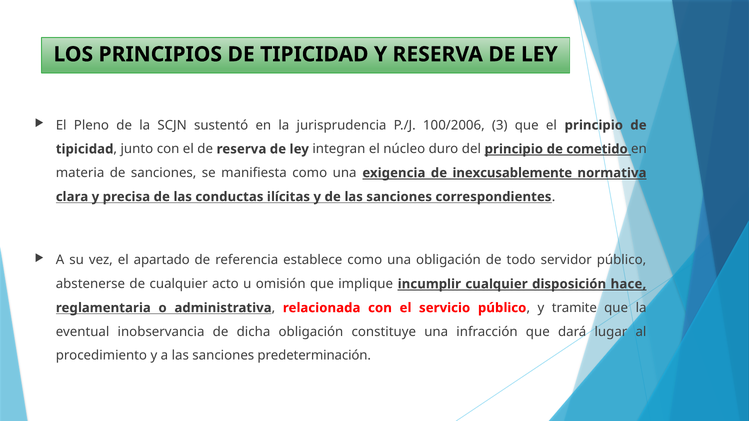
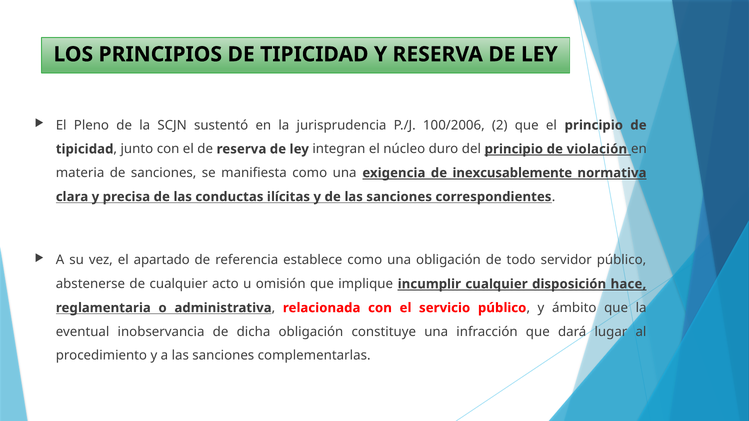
3: 3 -> 2 (500, 125)
cometido: cometido -> violación (597, 149)
tramite: tramite -> ámbito (574, 308)
predeterminación: predeterminación -> complementarlas (314, 356)
